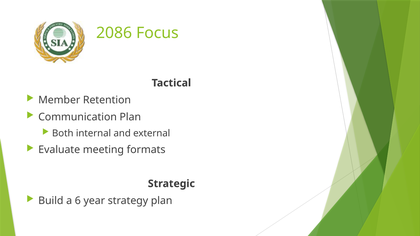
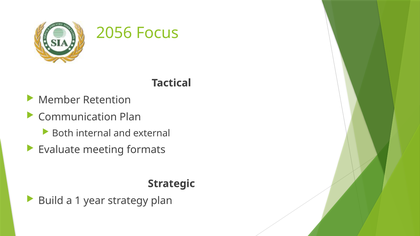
2086: 2086 -> 2056 (114, 33)
6: 6 -> 1 (78, 201)
